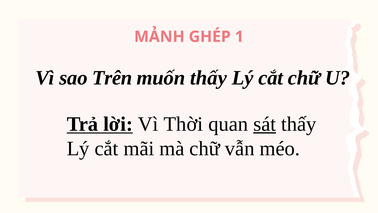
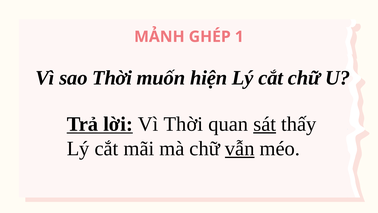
sao Trên: Trên -> Thời (112, 78)
muốn thấy: thấy -> hiện (209, 78)
vẫn underline: none -> present (240, 148)
